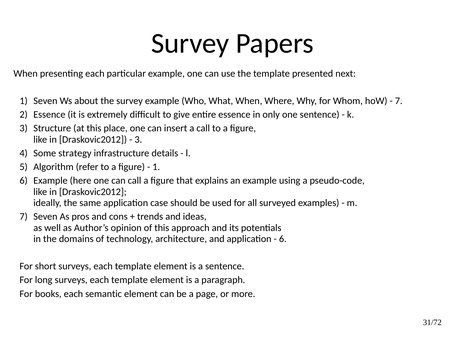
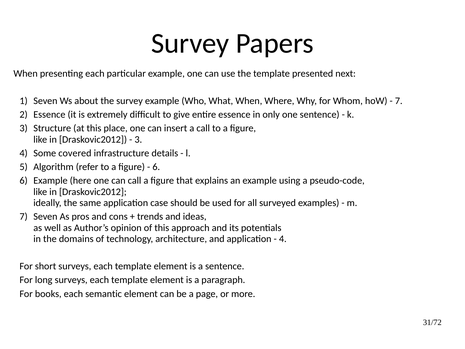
strategy: strategy -> covered (75, 153)
1: 1 -> 6 (156, 167)
6: 6 -> 4 (283, 239)
